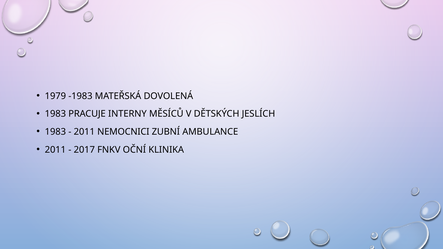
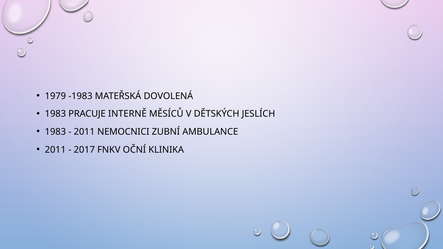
INTERNY: INTERNY -> INTERNĚ (127, 114)
